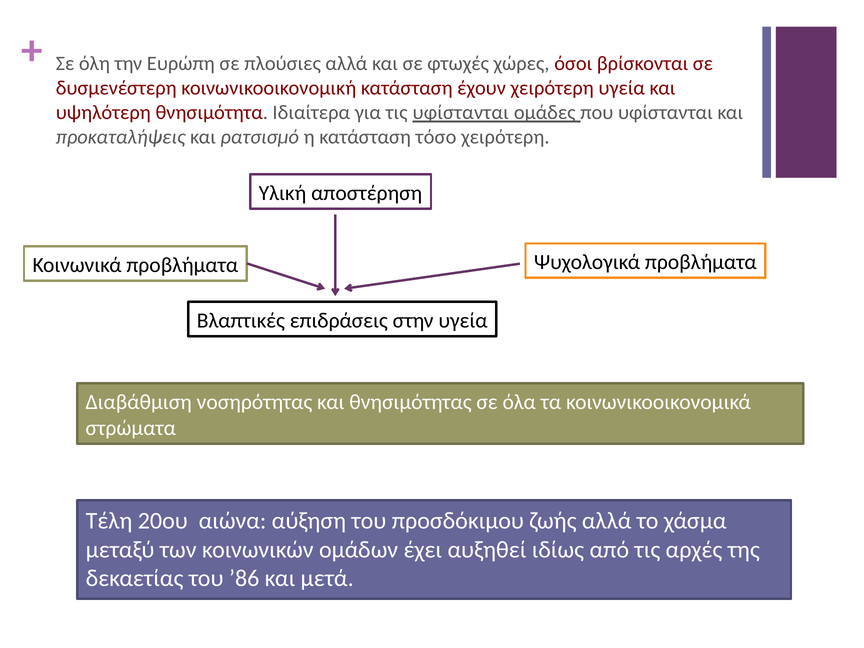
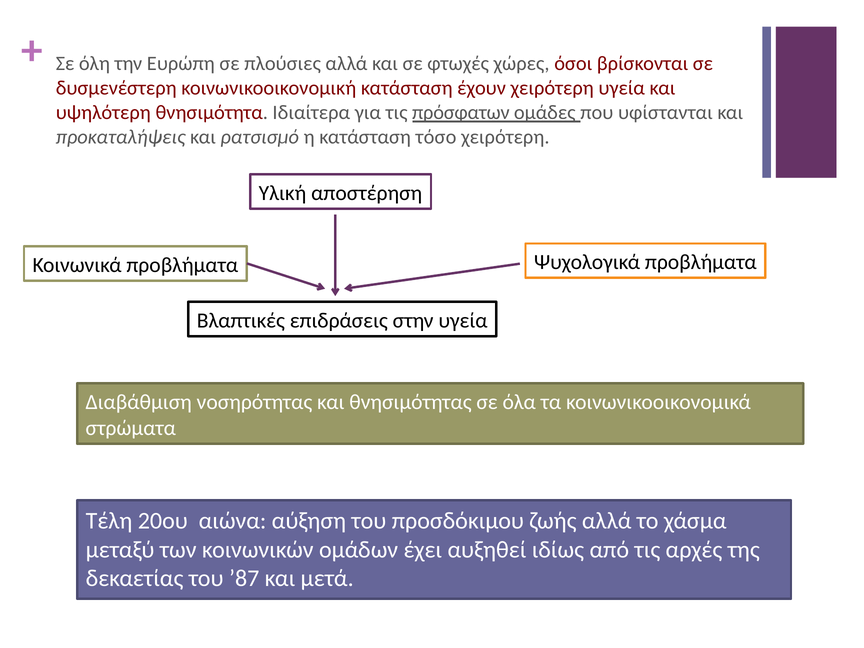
τις υφίστανται: υφίστανται -> πρόσφατων (461, 113)
’86: ’86 -> ’87 (244, 578)
